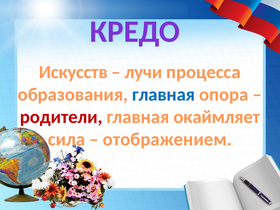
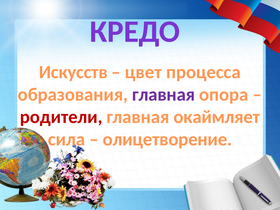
лучи: лучи -> цвет (143, 72)
главная colour: blue -> purple (164, 95)
отображением: отображением -> олицетворение (167, 139)
